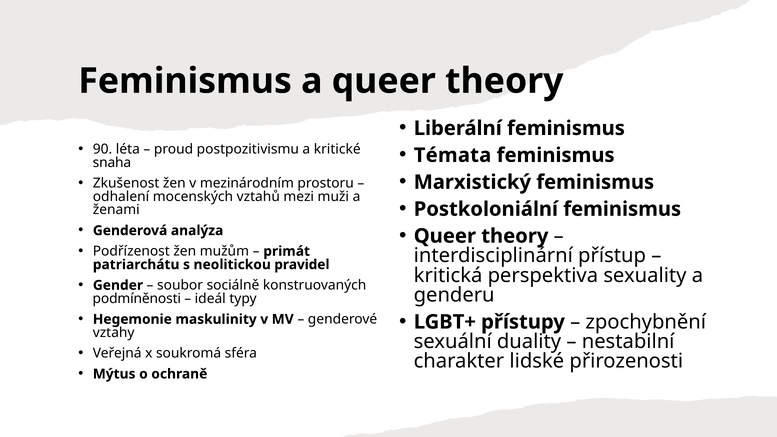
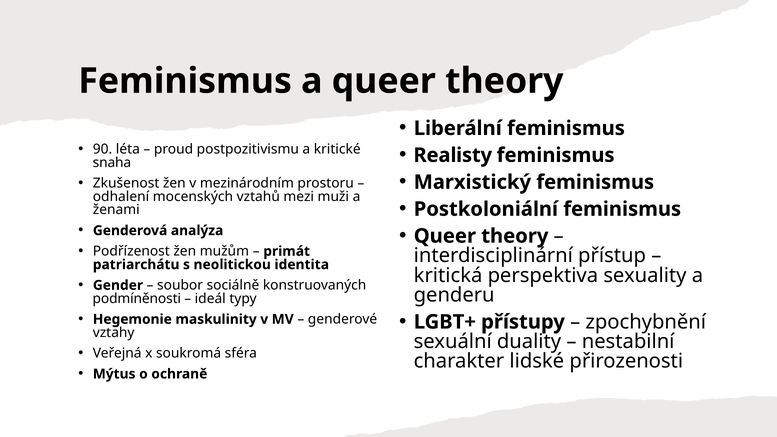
Témata: Témata -> Realisty (453, 155)
pravidel: pravidel -> identita (302, 265)
